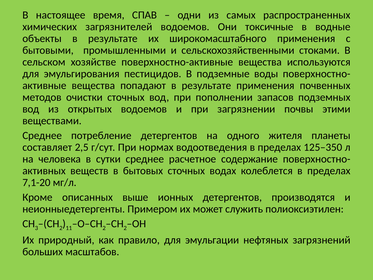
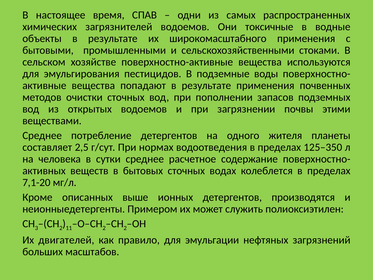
природный: природный -> двигателей (66, 240)
